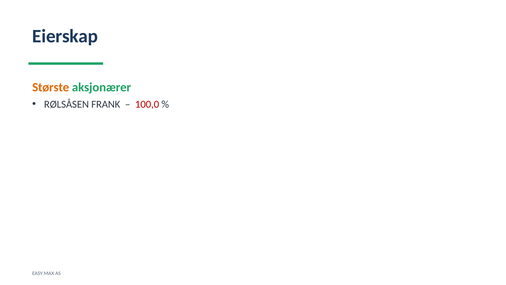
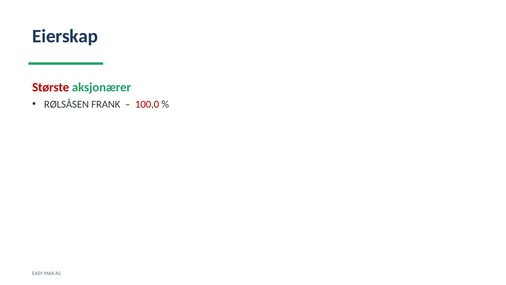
Største colour: orange -> red (51, 87)
